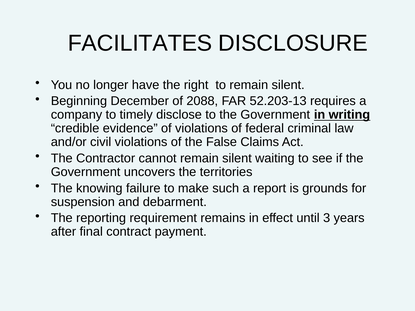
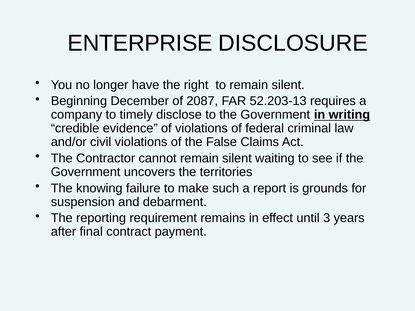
FACILITATES: FACILITATES -> ENTERPRISE (140, 43)
2088: 2088 -> 2087 (202, 101)
